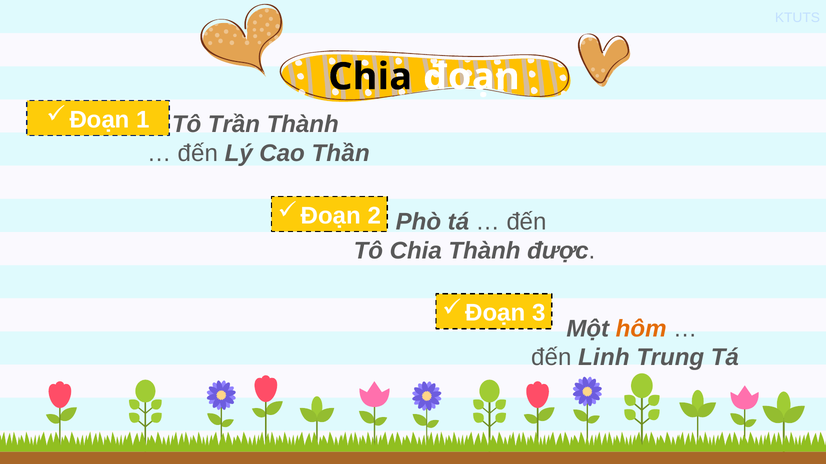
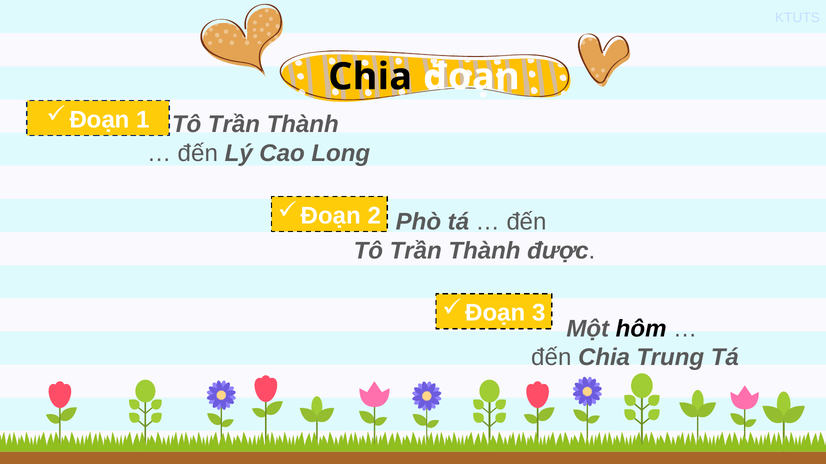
Thần: Thần -> Long (341, 153)
Chia: Chia -> Trần (416, 251)
hôm colour: orange -> black (641, 329)
đến Linh: Linh -> Chia (604, 358)
